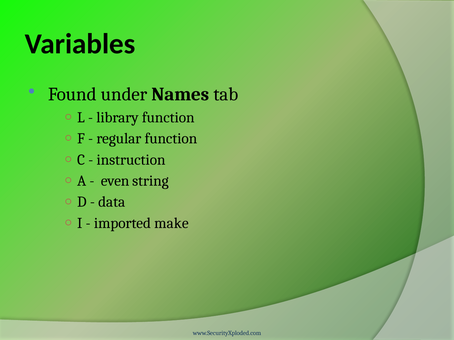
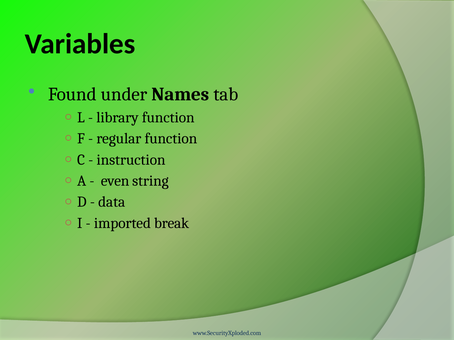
make: make -> break (172, 223)
